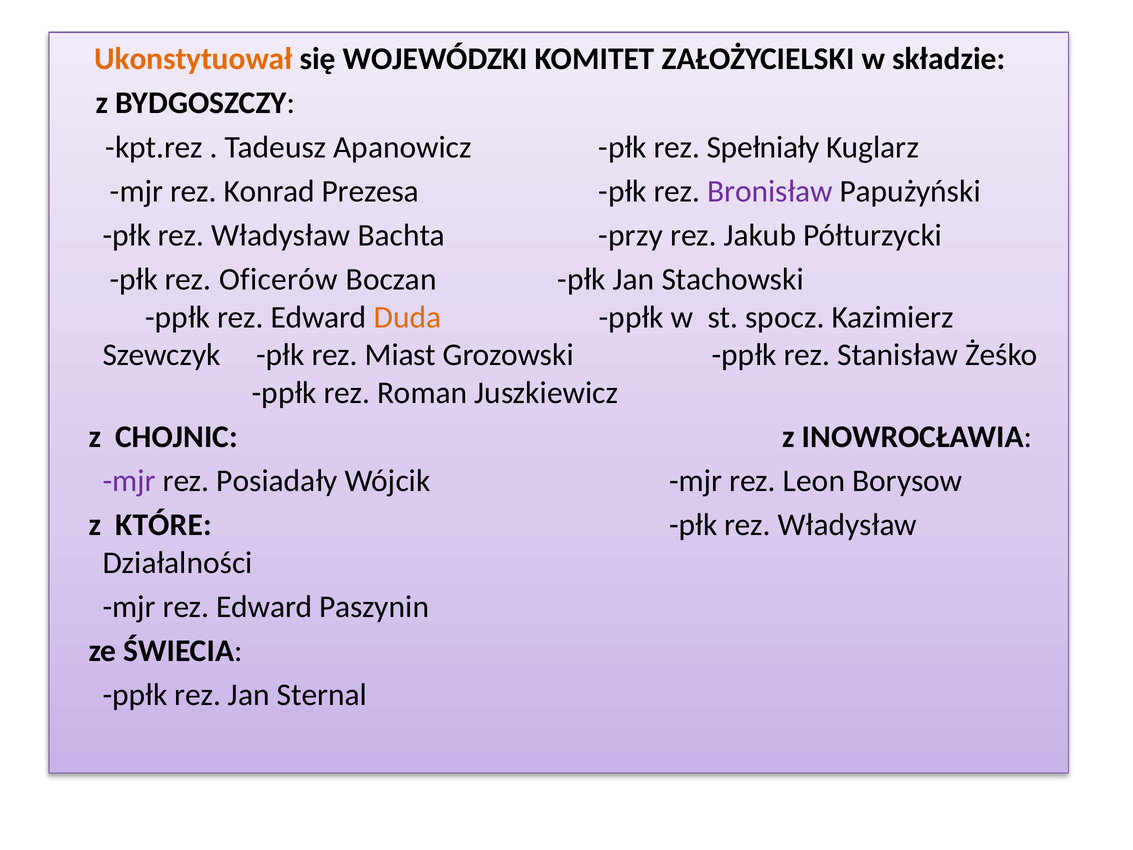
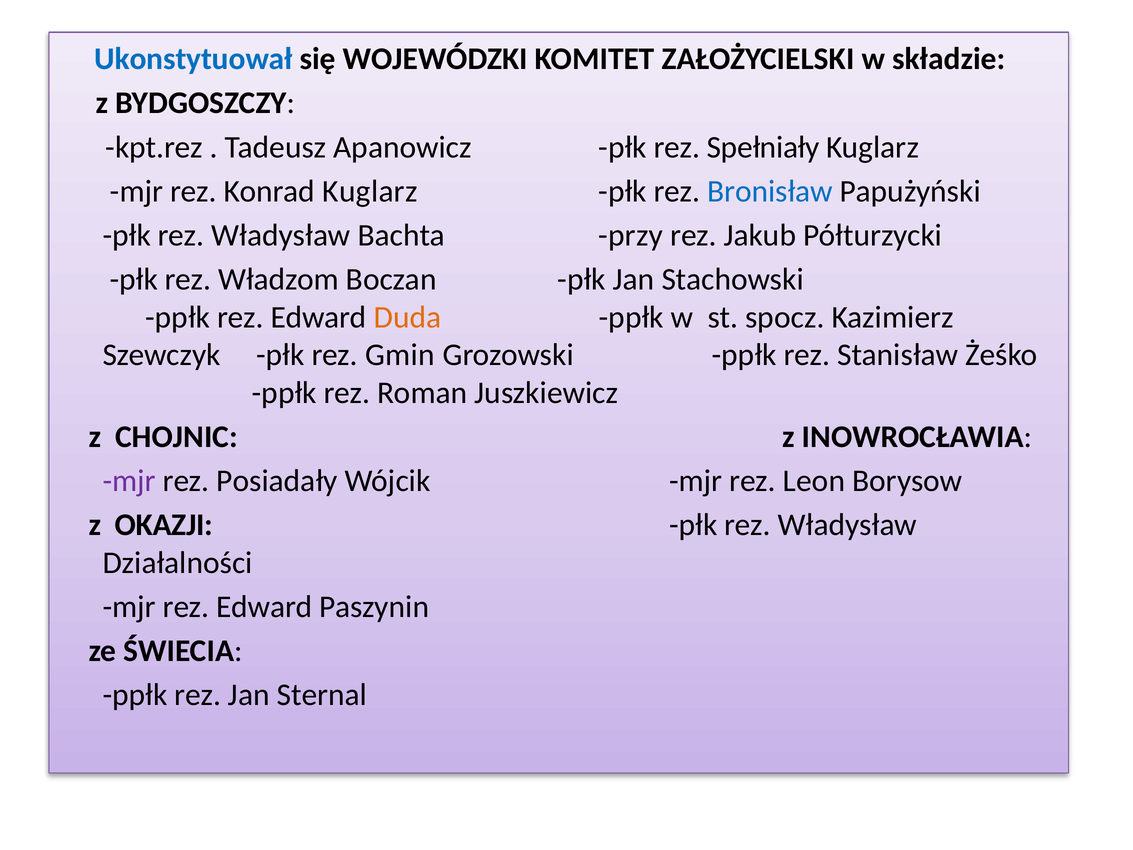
Ukonstytuował colour: orange -> blue (193, 59)
Konrad Prezesa: Prezesa -> Kuglarz (370, 191)
Bronisław colour: purple -> blue (770, 191)
Oficerów: Oficerów -> Władzom (279, 279)
Miast: Miast -> Gmin (400, 355)
KTÓRE: KTÓRE -> OKAZJI (164, 525)
